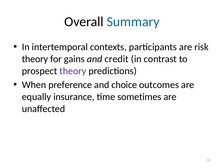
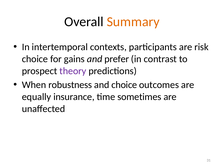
Summary colour: blue -> orange (133, 22)
theory: theory -> choice (35, 59)
credit: credit -> prefer (117, 59)
preference: preference -> robustness (70, 85)
